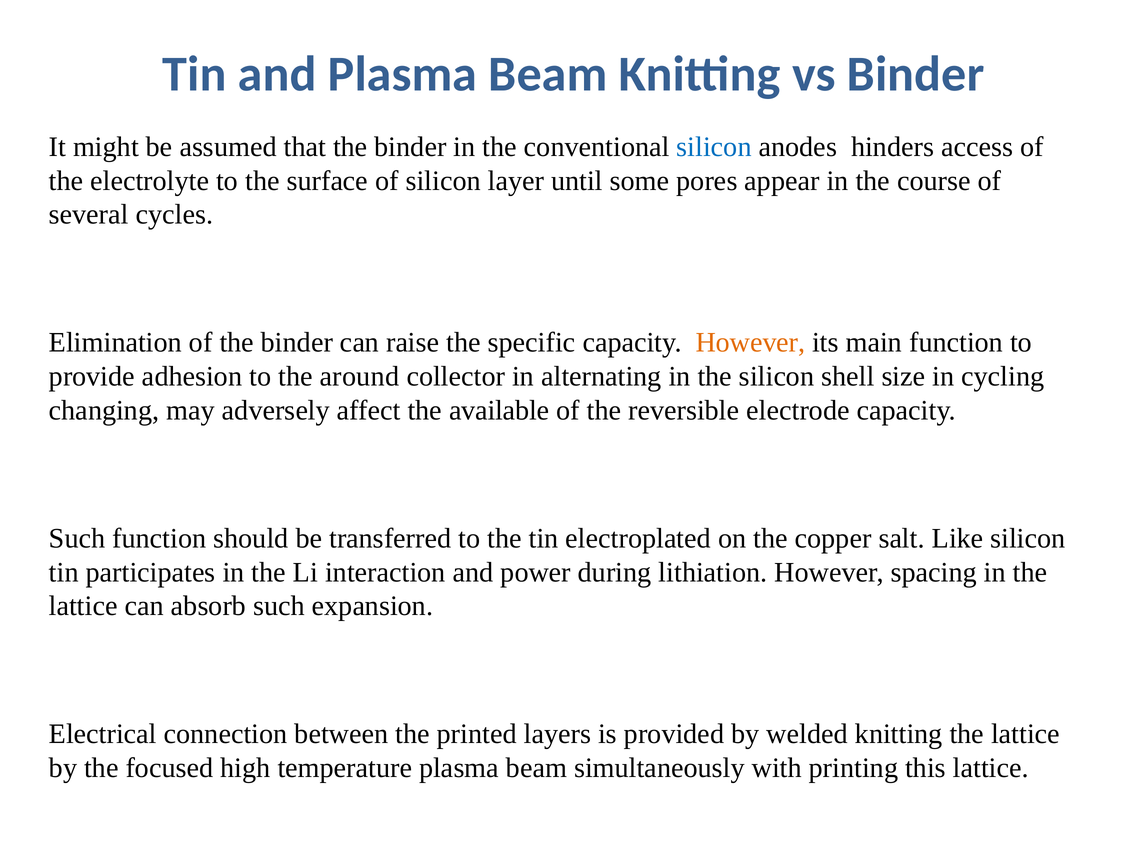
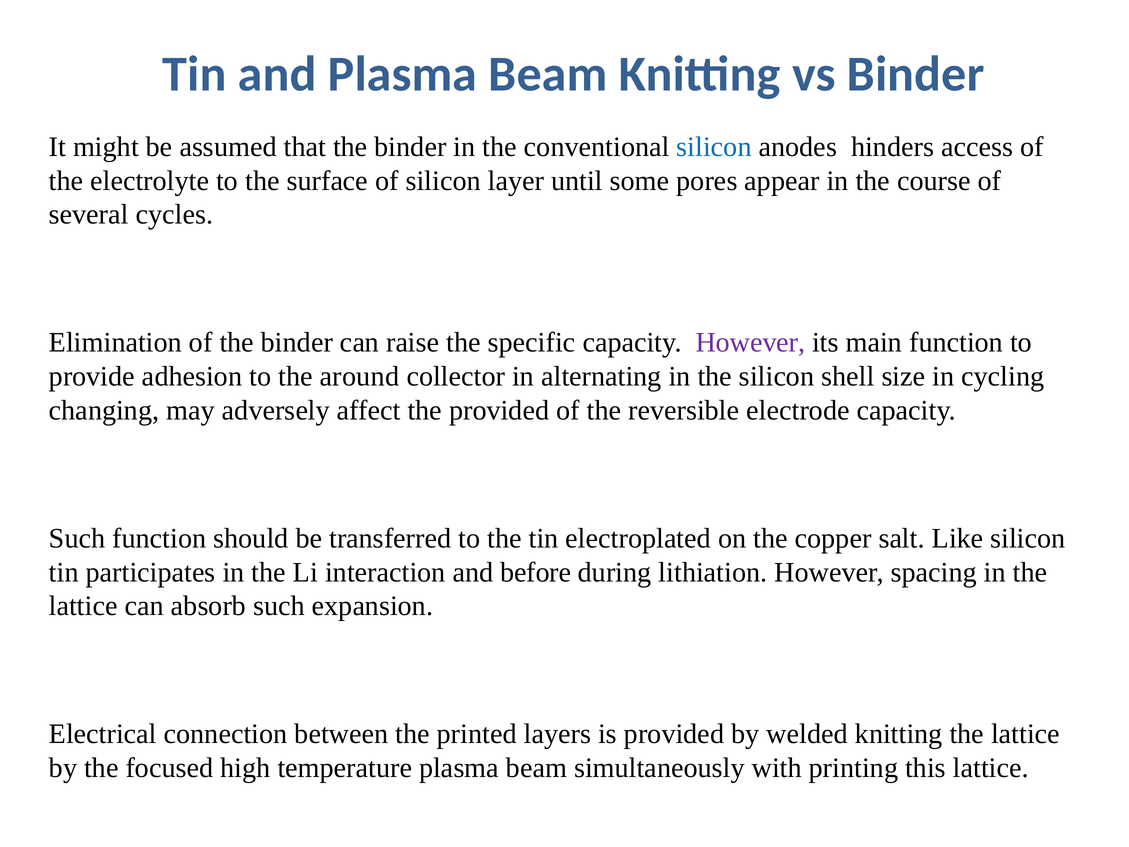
However colour: orange -> purple (750, 343)
the available: available -> provided (499, 410)
power: power -> before (536, 572)
